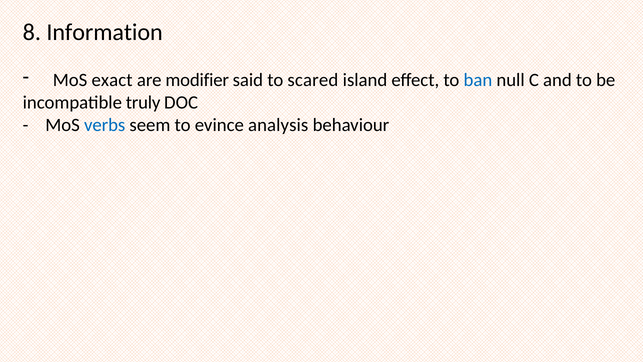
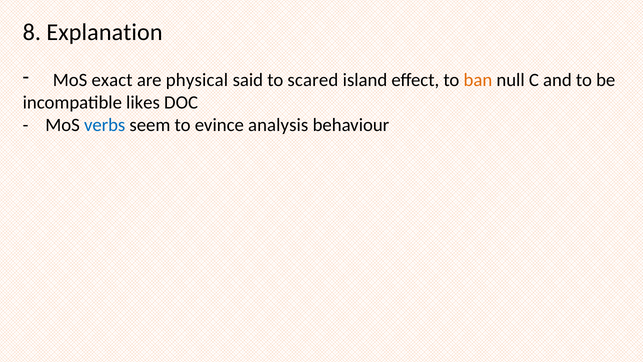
Information: Information -> Explanation (104, 32)
modifier: modifier -> physical (197, 80)
ban colour: blue -> orange (478, 80)
truly: truly -> likes (143, 102)
